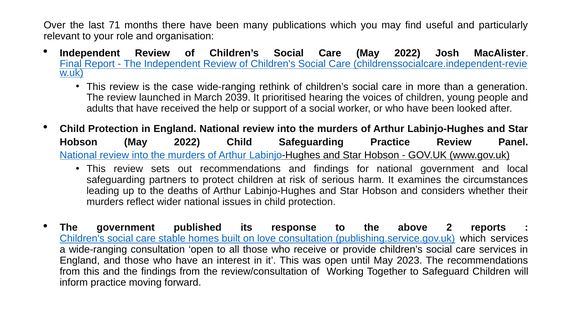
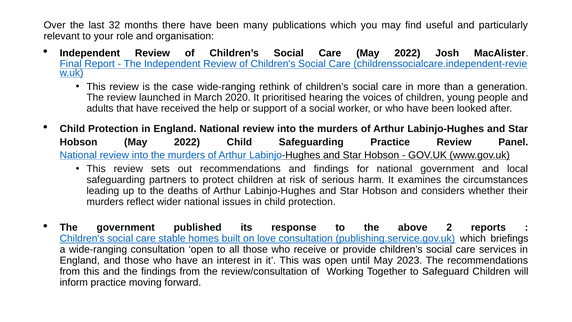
71: 71 -> 32 (114, 25)
2039: 2039 -> 2020 (238, 98)
which services: services -> briefings (509, 238)
